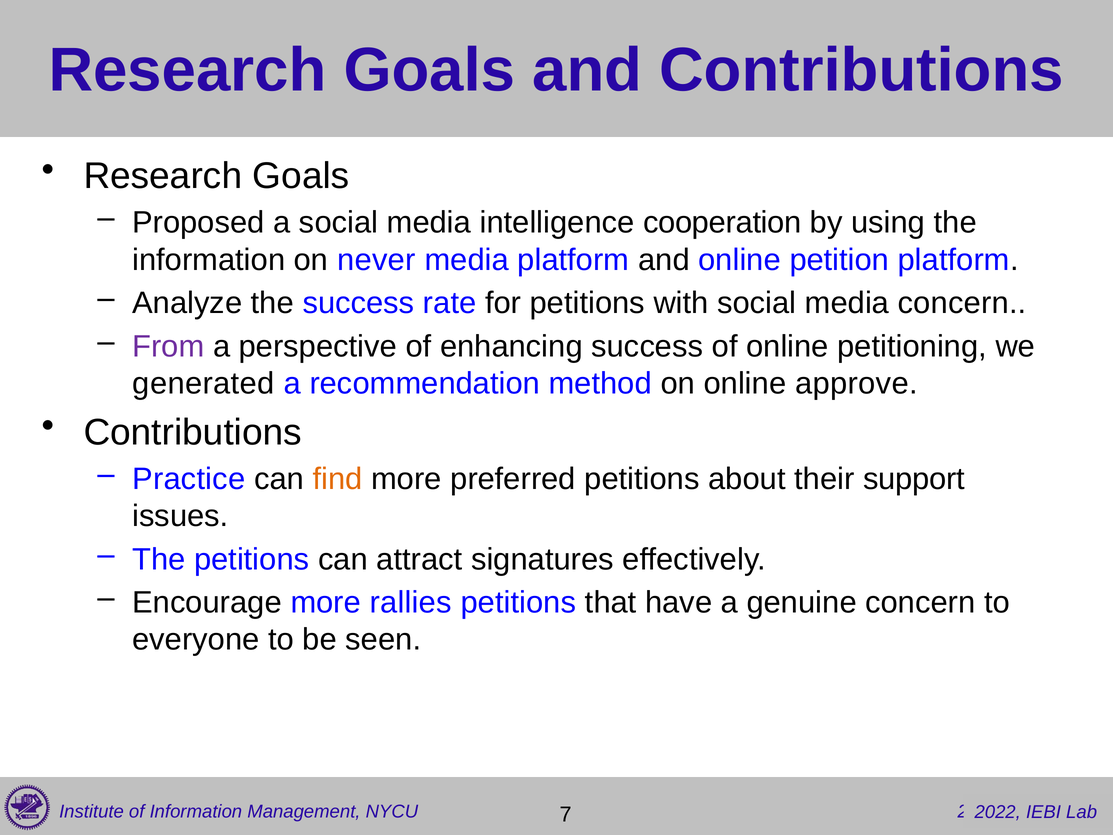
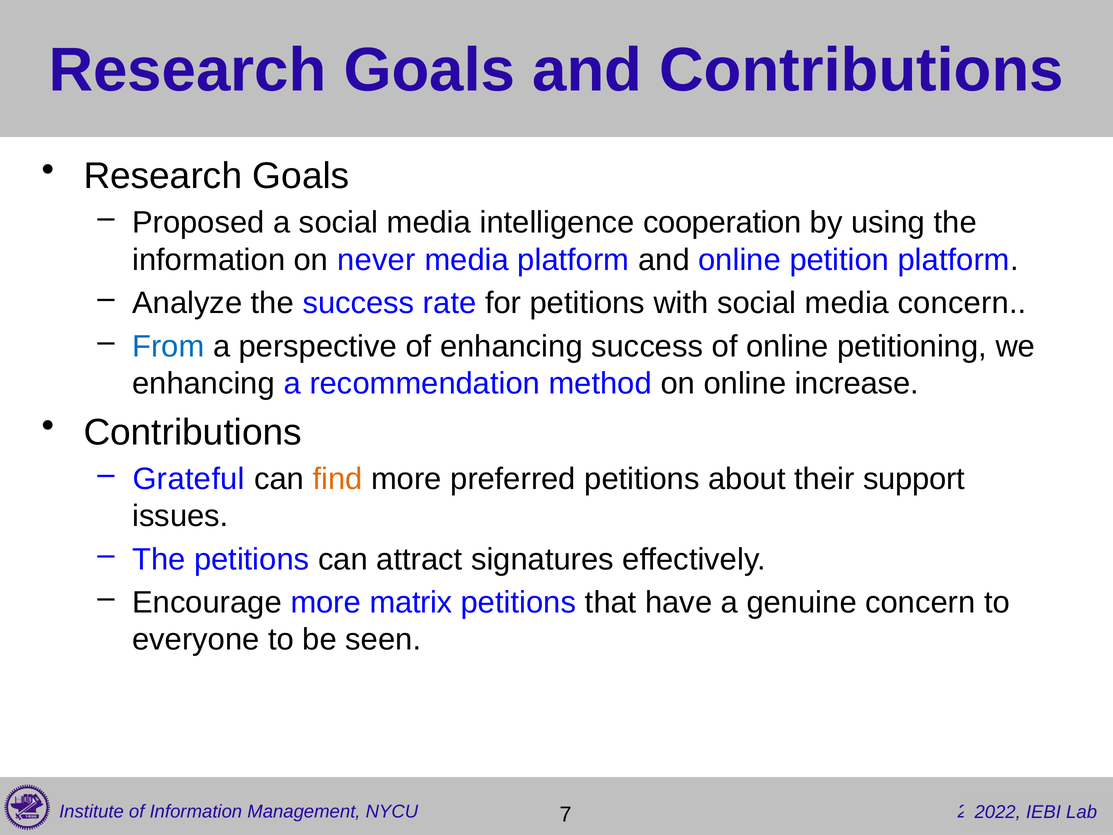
From colour: purple -> blue (168, 346)
generated: generated -> enhancing (204, 384)
approve: approve -> increase (857, 384)
Practice: Practice -> Grateful (189, 479)
rallies: rallies -> matrix (411, 602)
